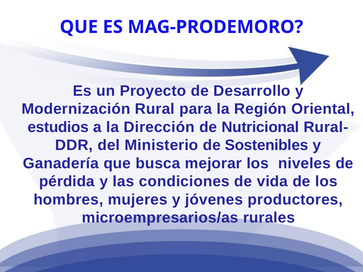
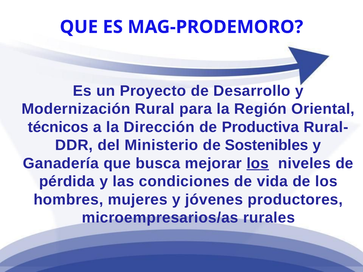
estudios: estudios -> técnicos (58, 127)
Nutricional: Nutricional -> Productiva (260, 127)
los underline: none -> present (258, 163)
